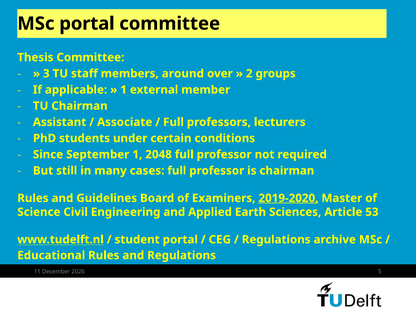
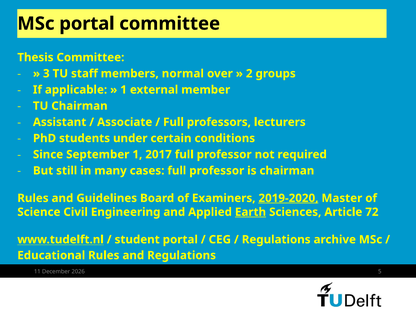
around: around -> normal (183, 74)
2048: 2048 -> 2017 (159, 154)
Earth underline: none -> present (251, 212)
53: 53 -> 72 (372, 212)
